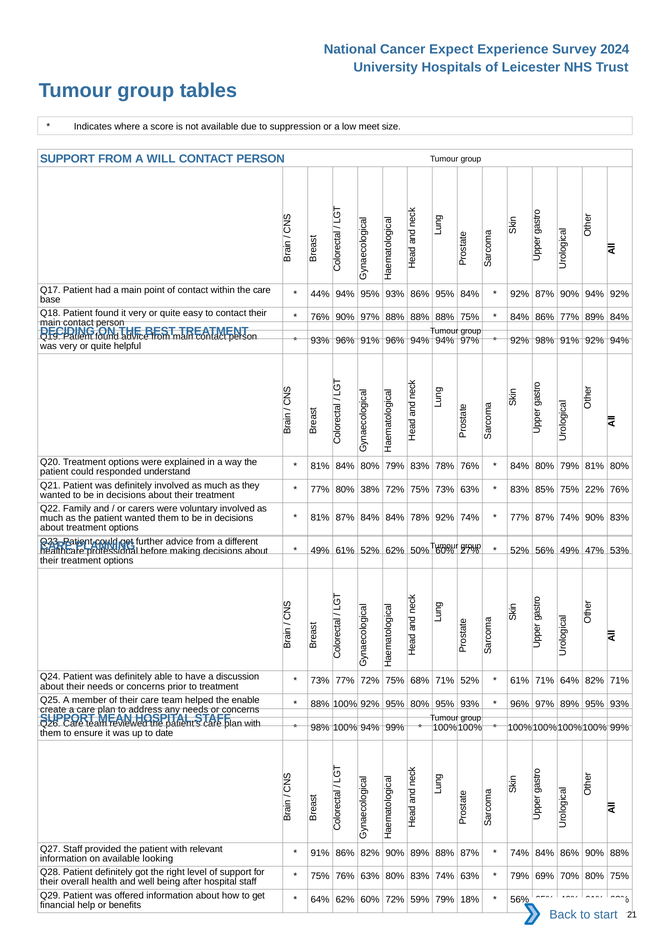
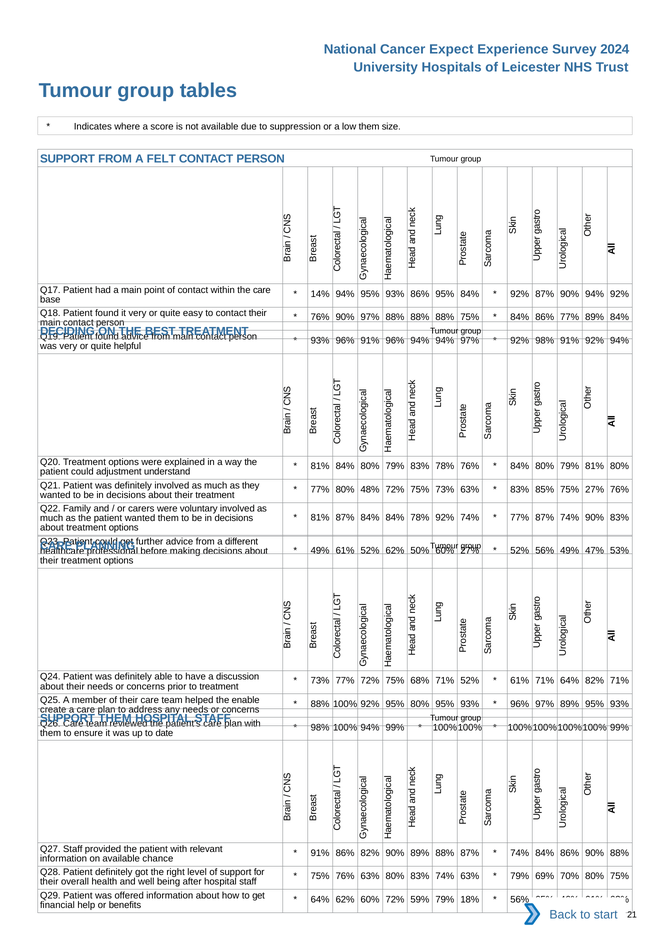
low meet: meet -> them (369, 126)
WILL: WILL -> FELT (161, 159)
44%: 44% -> 14% (320, 294)
responded: responded -> adjustment (119, 472)
38%: 38% -> 48% (370, 490)
75% 22%: 22% -> 27% (595, 490)
MEAN: MEAN -> THEM (115, 718)
looking: looking -> chance (158, 859)
